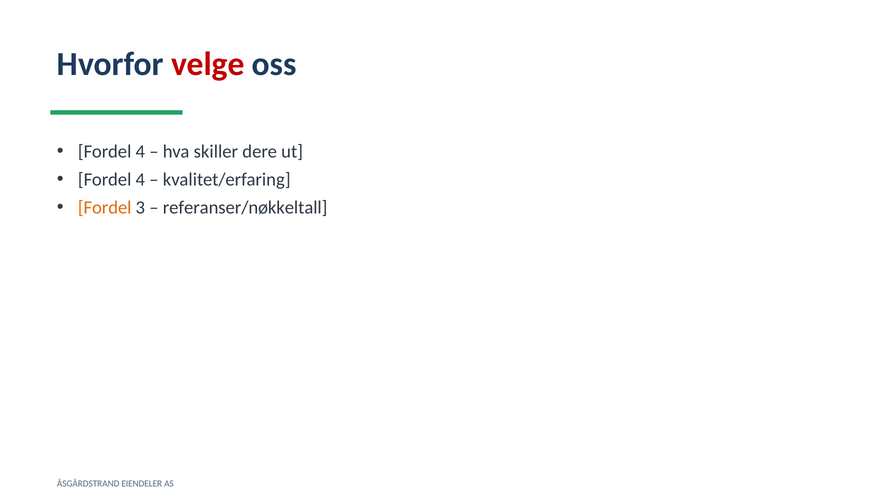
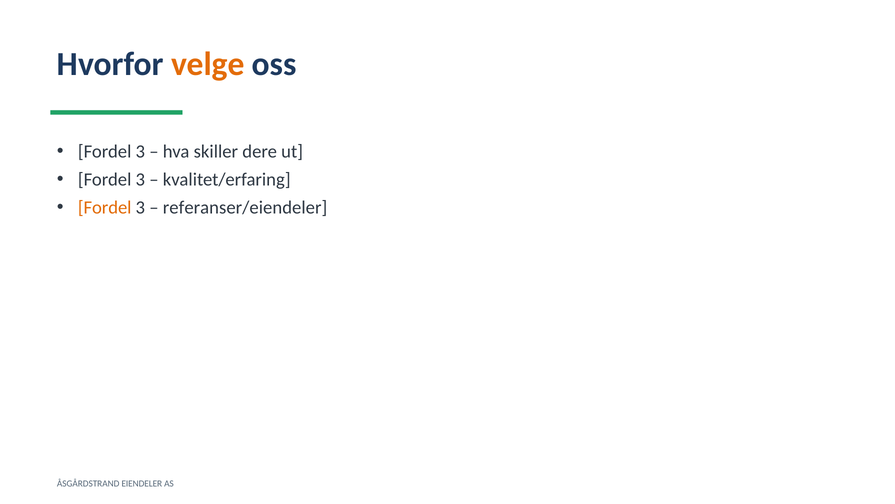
velge colour: red -> orange (208, 64)
4: 4 -> 3 (140, 152)
4: 4 -> 3 (140, 180)
referanser/nøkkeltall: referanser/nøkkeltall -> referanser/eiendeler (245, 208)
